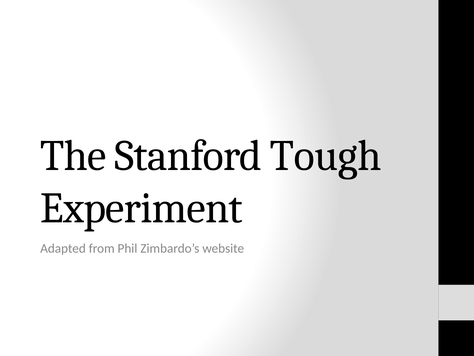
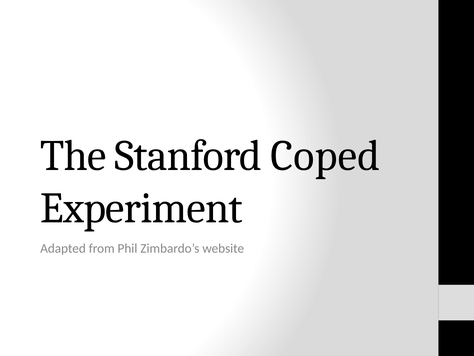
Tough: Tough -> Coped (325, 156)
